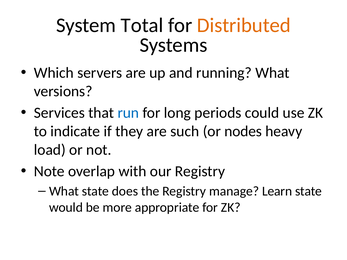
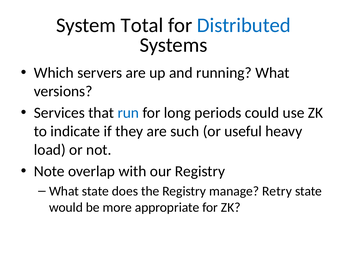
Distributed colour: orange -> blue (244, 25)
nodes: nodes -> useful (243, 131)
Learn: Learn -> Retry (277, 191)
